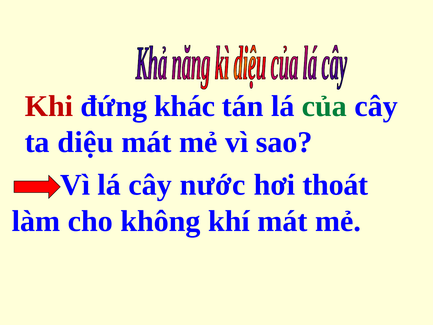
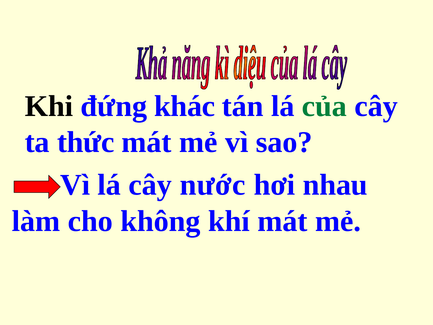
Khi colour: red -> black (49, 106)
diệu: diệu -> thức (86, 142)
thoát: thoát -> nhau (335, 185)
